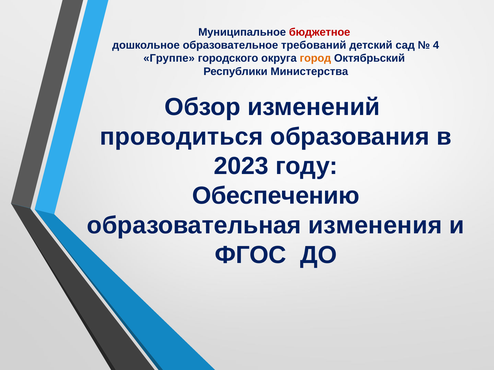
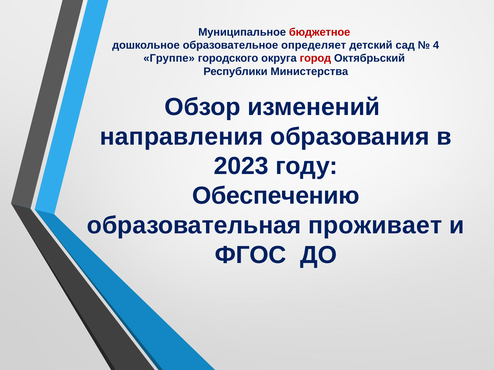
требований: требований -> определяет (314, 45)
город colour: orange -> red (315, 58)
проводиться: проводиться -> направления (182, 137)
изменения: изменения -> проживает (375, 226)
